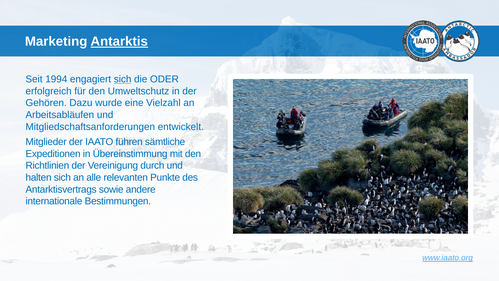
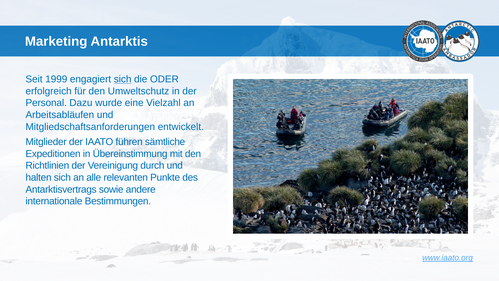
Antarktis underline: present -> none (119, 41)
1994: 1994 -> 1999 (56, 79)
Gehören: Gehören -> Personal (46, 103)
